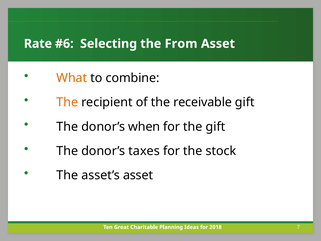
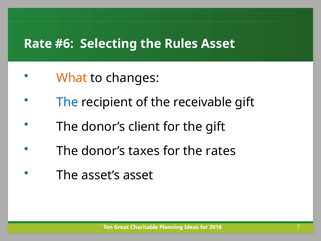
From: From -> Rules (181, 44)
combine: combine -> changes (132, 78)
The colour: orange -> blue (67, 102)
when: when -> client (144, 127)
stock: stock -> rates (221, 151)
